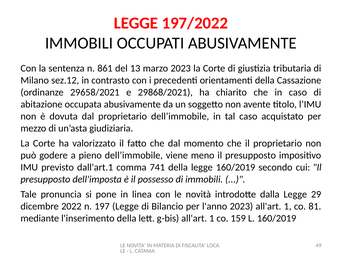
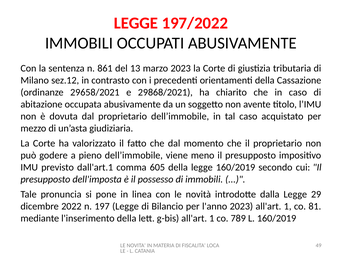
741: 741 -> 605 (157, 167)
159: 159 -> 789 (238, 218)
